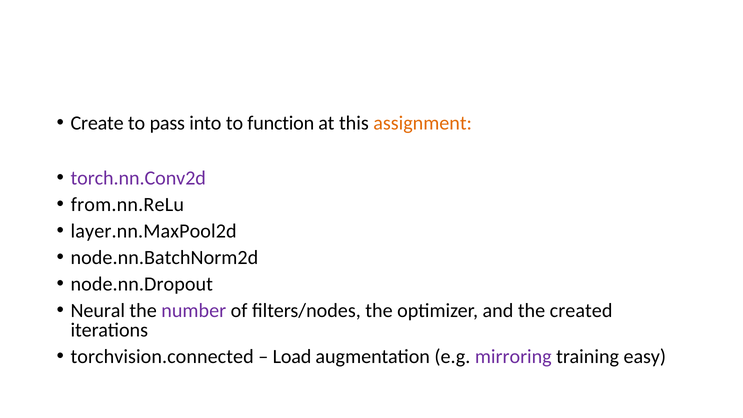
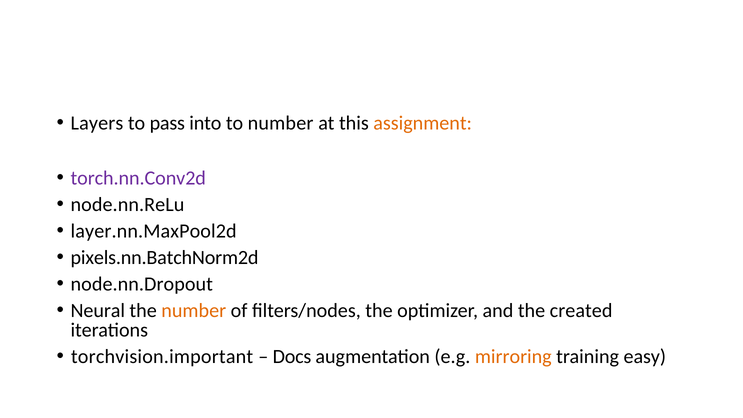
Create: Create -> Layers (97, 123)
to function: function -> number (281, 123)
from.nn.ReLu: from.nn.ReLu -> node.nn.ReLu (127, 205)
node.nn.BatchNorm2d: node.nn.BatchNorm2d -> pixels.nn.BatchNorm2d (165, 258)
number colour: purple -> orange (194, 311)
torchvision.connected: torchvision.connected -> torchvision.important (162, 357)
Load: Load -> Docs (292, 357)
mirroring colour: purple -> orange (513, 357)
